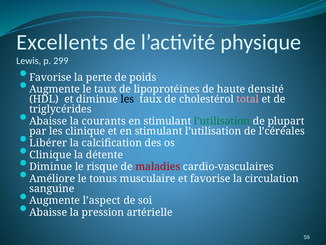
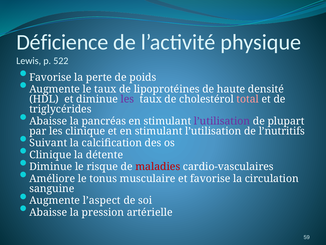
Excellents: Excellents -> Déficience (62, 42)
299: 299 -> 522 (61, 61)
les colour: black -> purple (127, 99)
courants: courants -> pancréas (104, 121)
l’utilisation colour: green -> purple (222, 121)
l’céréales: l’céréales -> l’nutritifs (282, 131)
Libérer: Libérer -> Suivant (48, 143)
